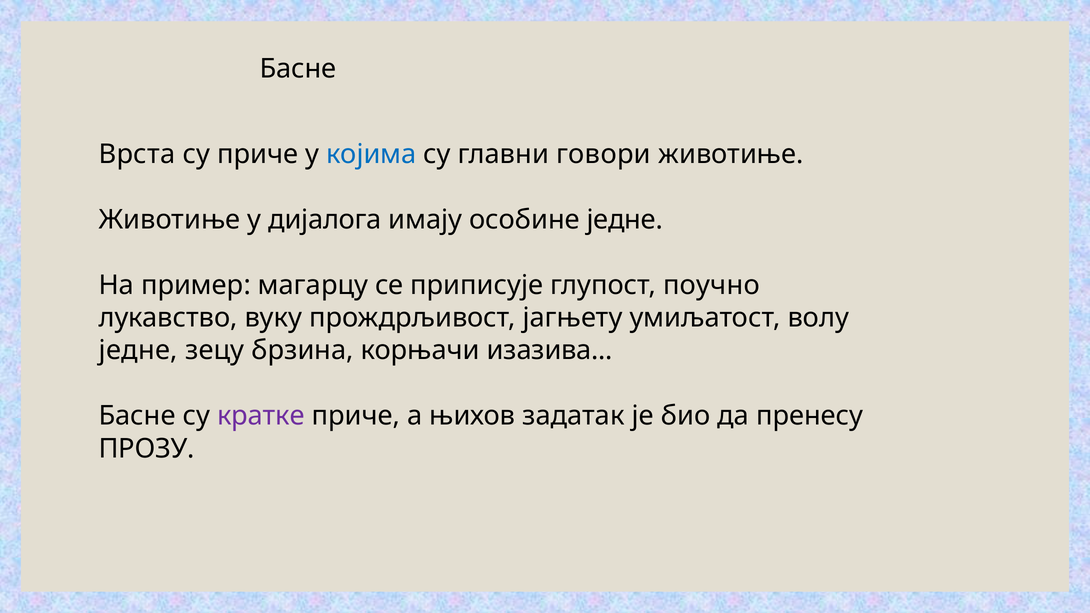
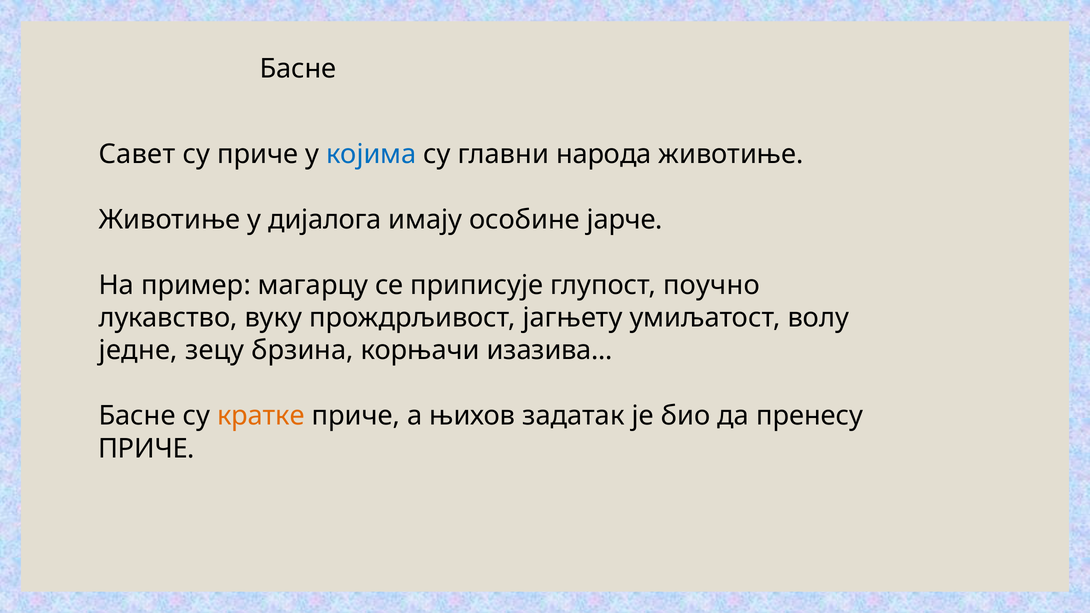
Врста: Врста -> Савет (137, 154)
говори: говори -> народа (604, 154)
особине једне: једне -> јарче (625, 220)
кратке colour: purple -> orange (261, 416)
ПРОЗУ: ПРОЗУ -> ПРИЧЕ (147, 449)
